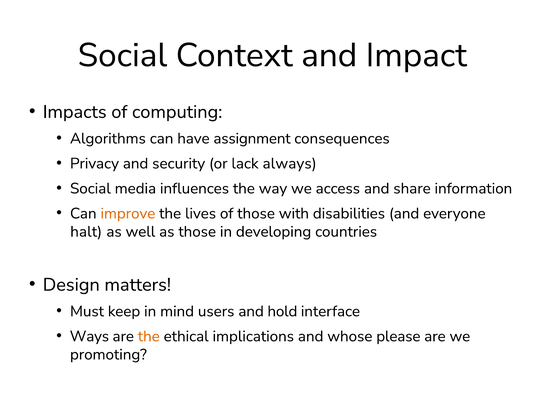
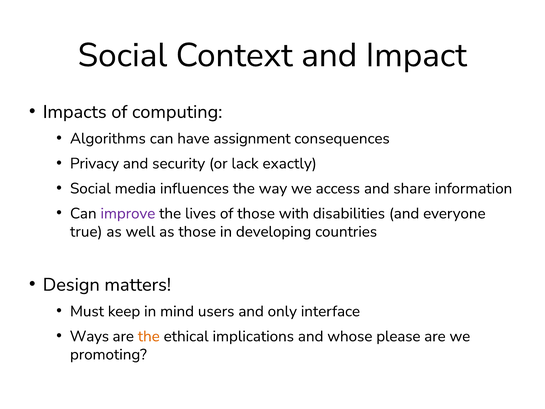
always: always -> exactly (290, 163)
improve colour: orange -> purple (128, 213)
halt: halt -> true (86, 231)
hold: hold -> only (282, 311)
